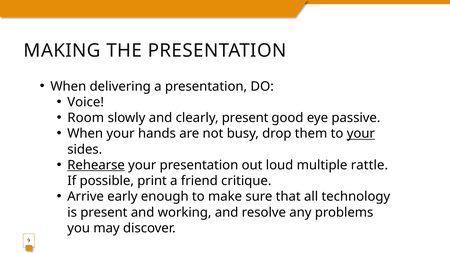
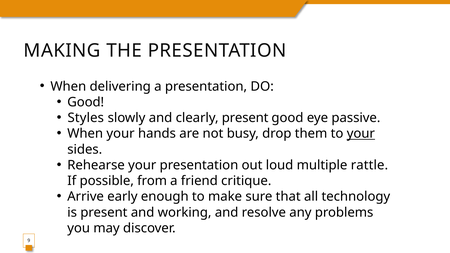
Voice: Voice -> Good (86, 102)
Room: Room -> Styles (86, 118)
Rehearse underline: present -> none (96, 165)
print: print -> from (152, 181)
